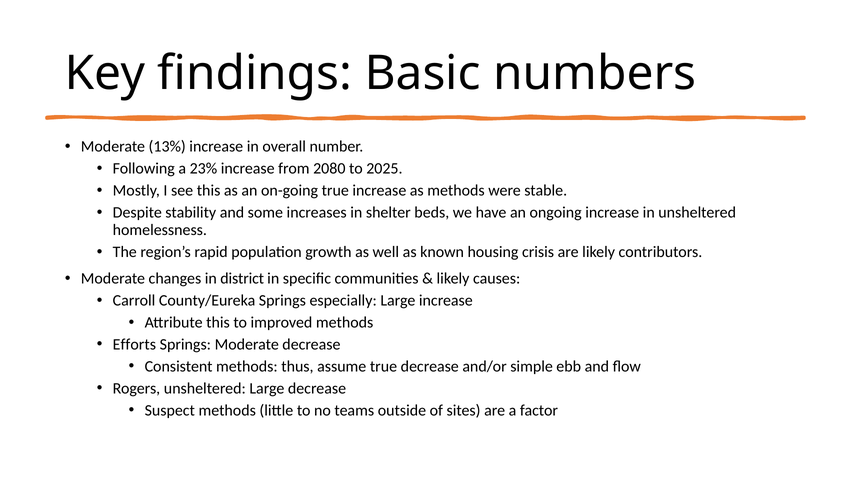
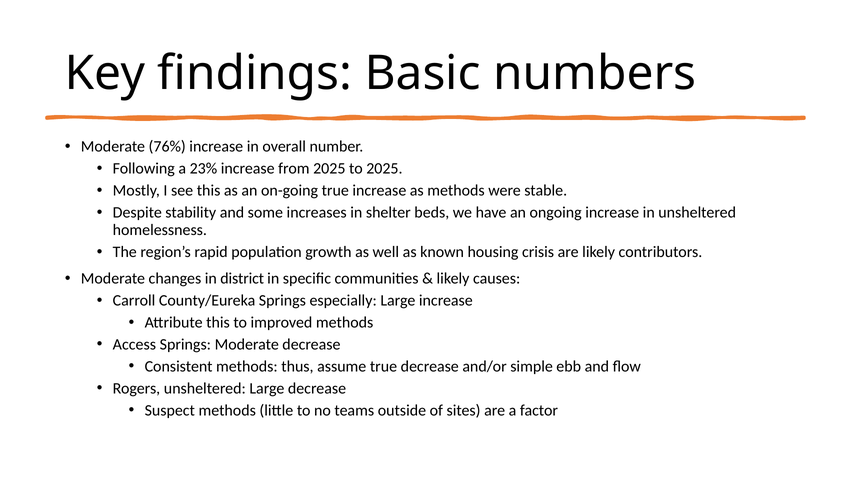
13%: 13% -> 76% (167, 147)
from 2080: 2080 -> 2025 (329, 169)
Efforts: Efforts -> Access (134, 344)
